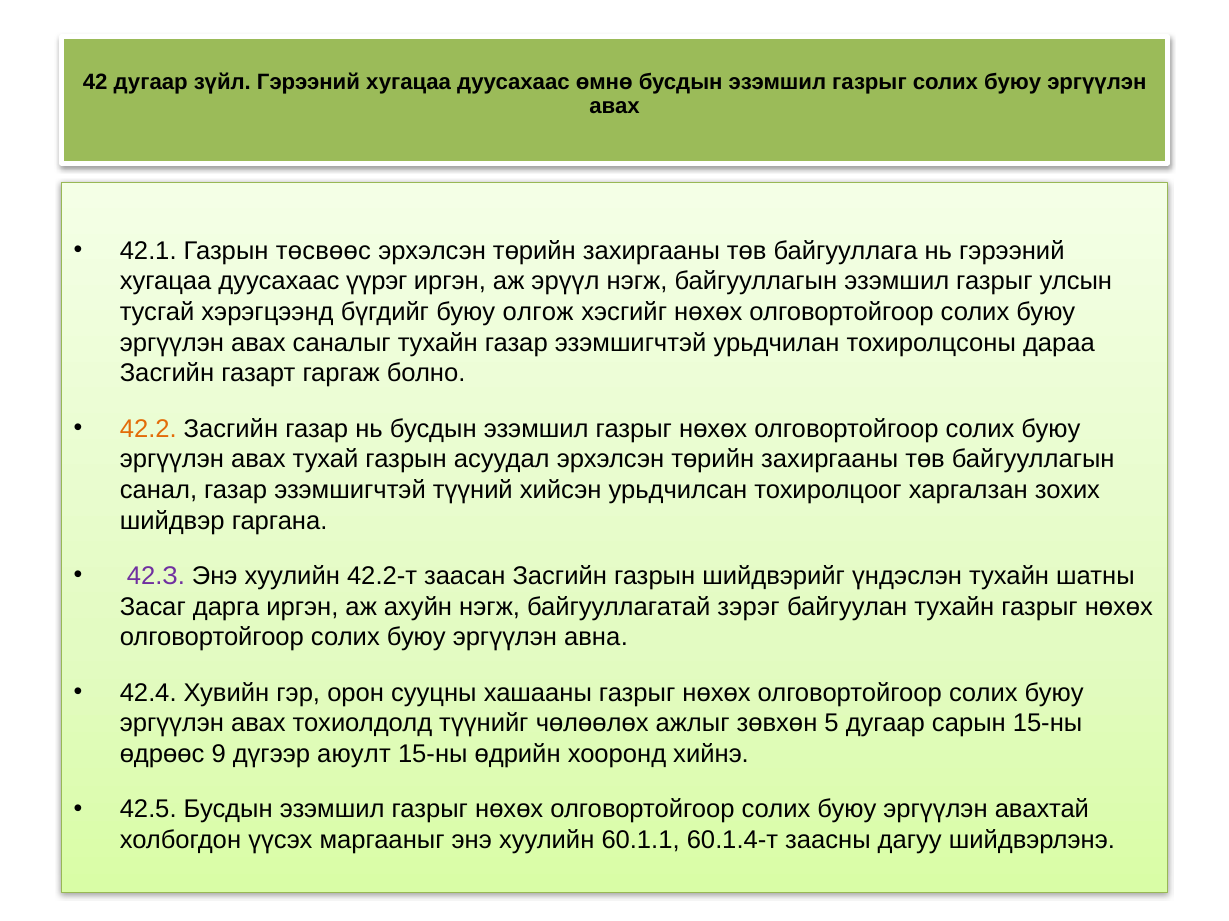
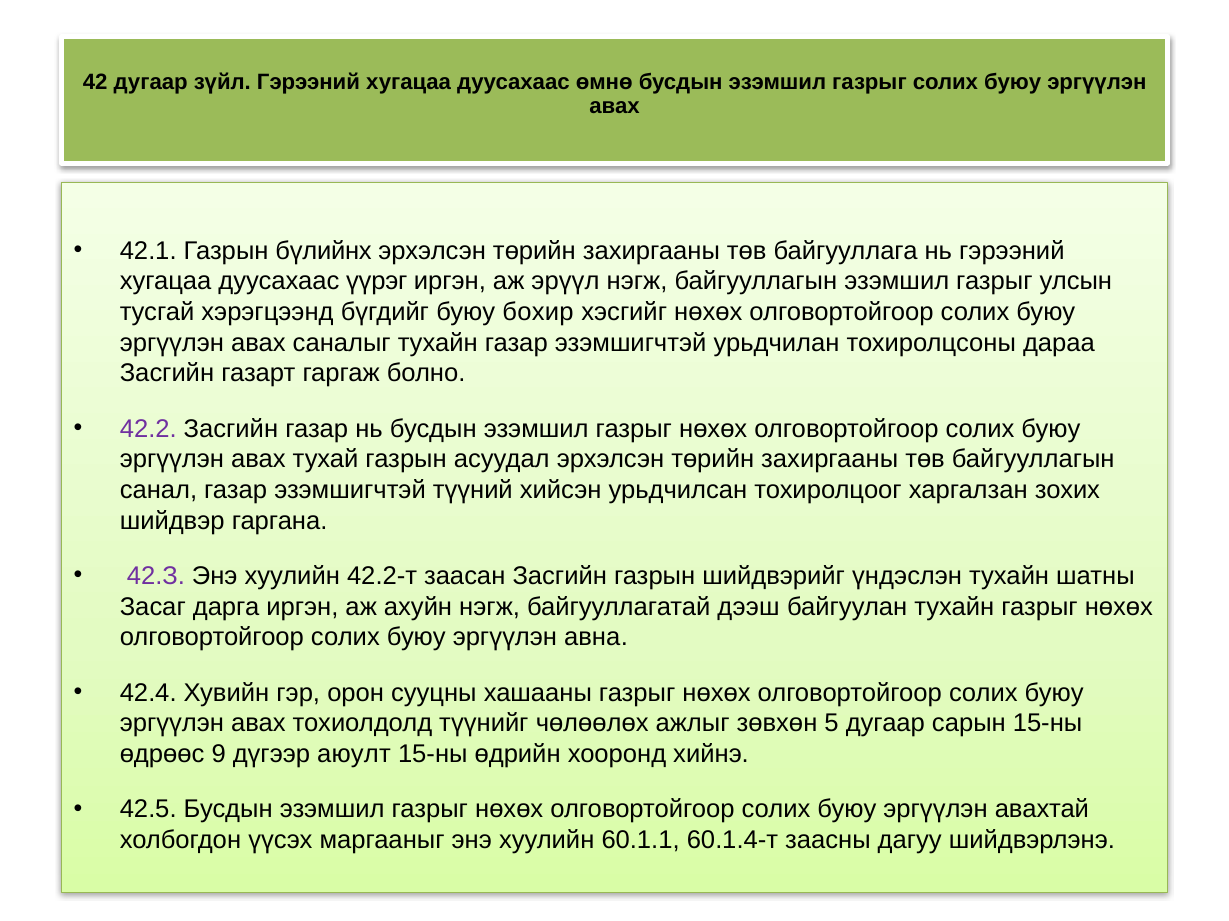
төсвөөс: төсвөөс -> бүлийнх (324, 251)
олгож: олгож -> бохир (538, 312)
42.2 colour: orange -> purple (148, 429)
зэрэг: зэрэг -> дээш (749, 607)
